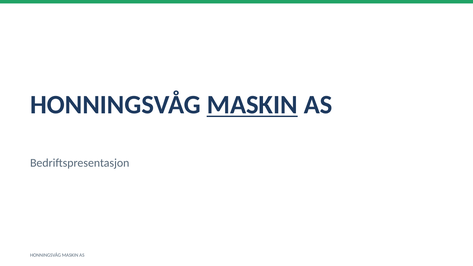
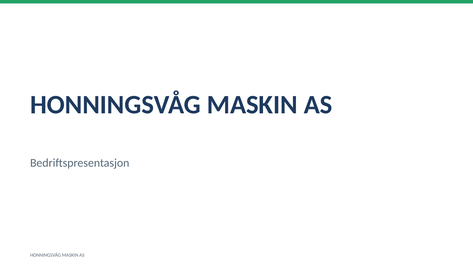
MASKIN underline: present -> none (252, 105)
